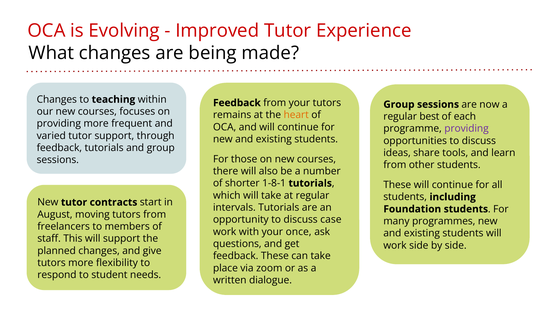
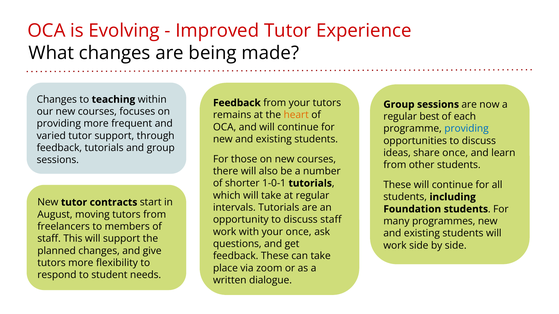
providing colour: purple -> blue (467, 129)
share tools: tools -> once (455, 153)
1-8-1: 1-8-1 -> 1-0-1 (274, 184)
discuss case: case -> staff (331, 220)
